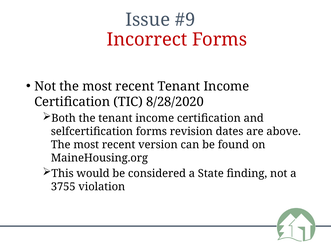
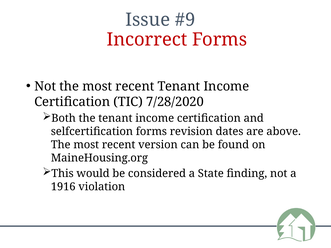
8/28/2020: 8/28/2020 -> 7/28/2020 (175, 102)
3755: 3755 -> 1916 (63, 187)
